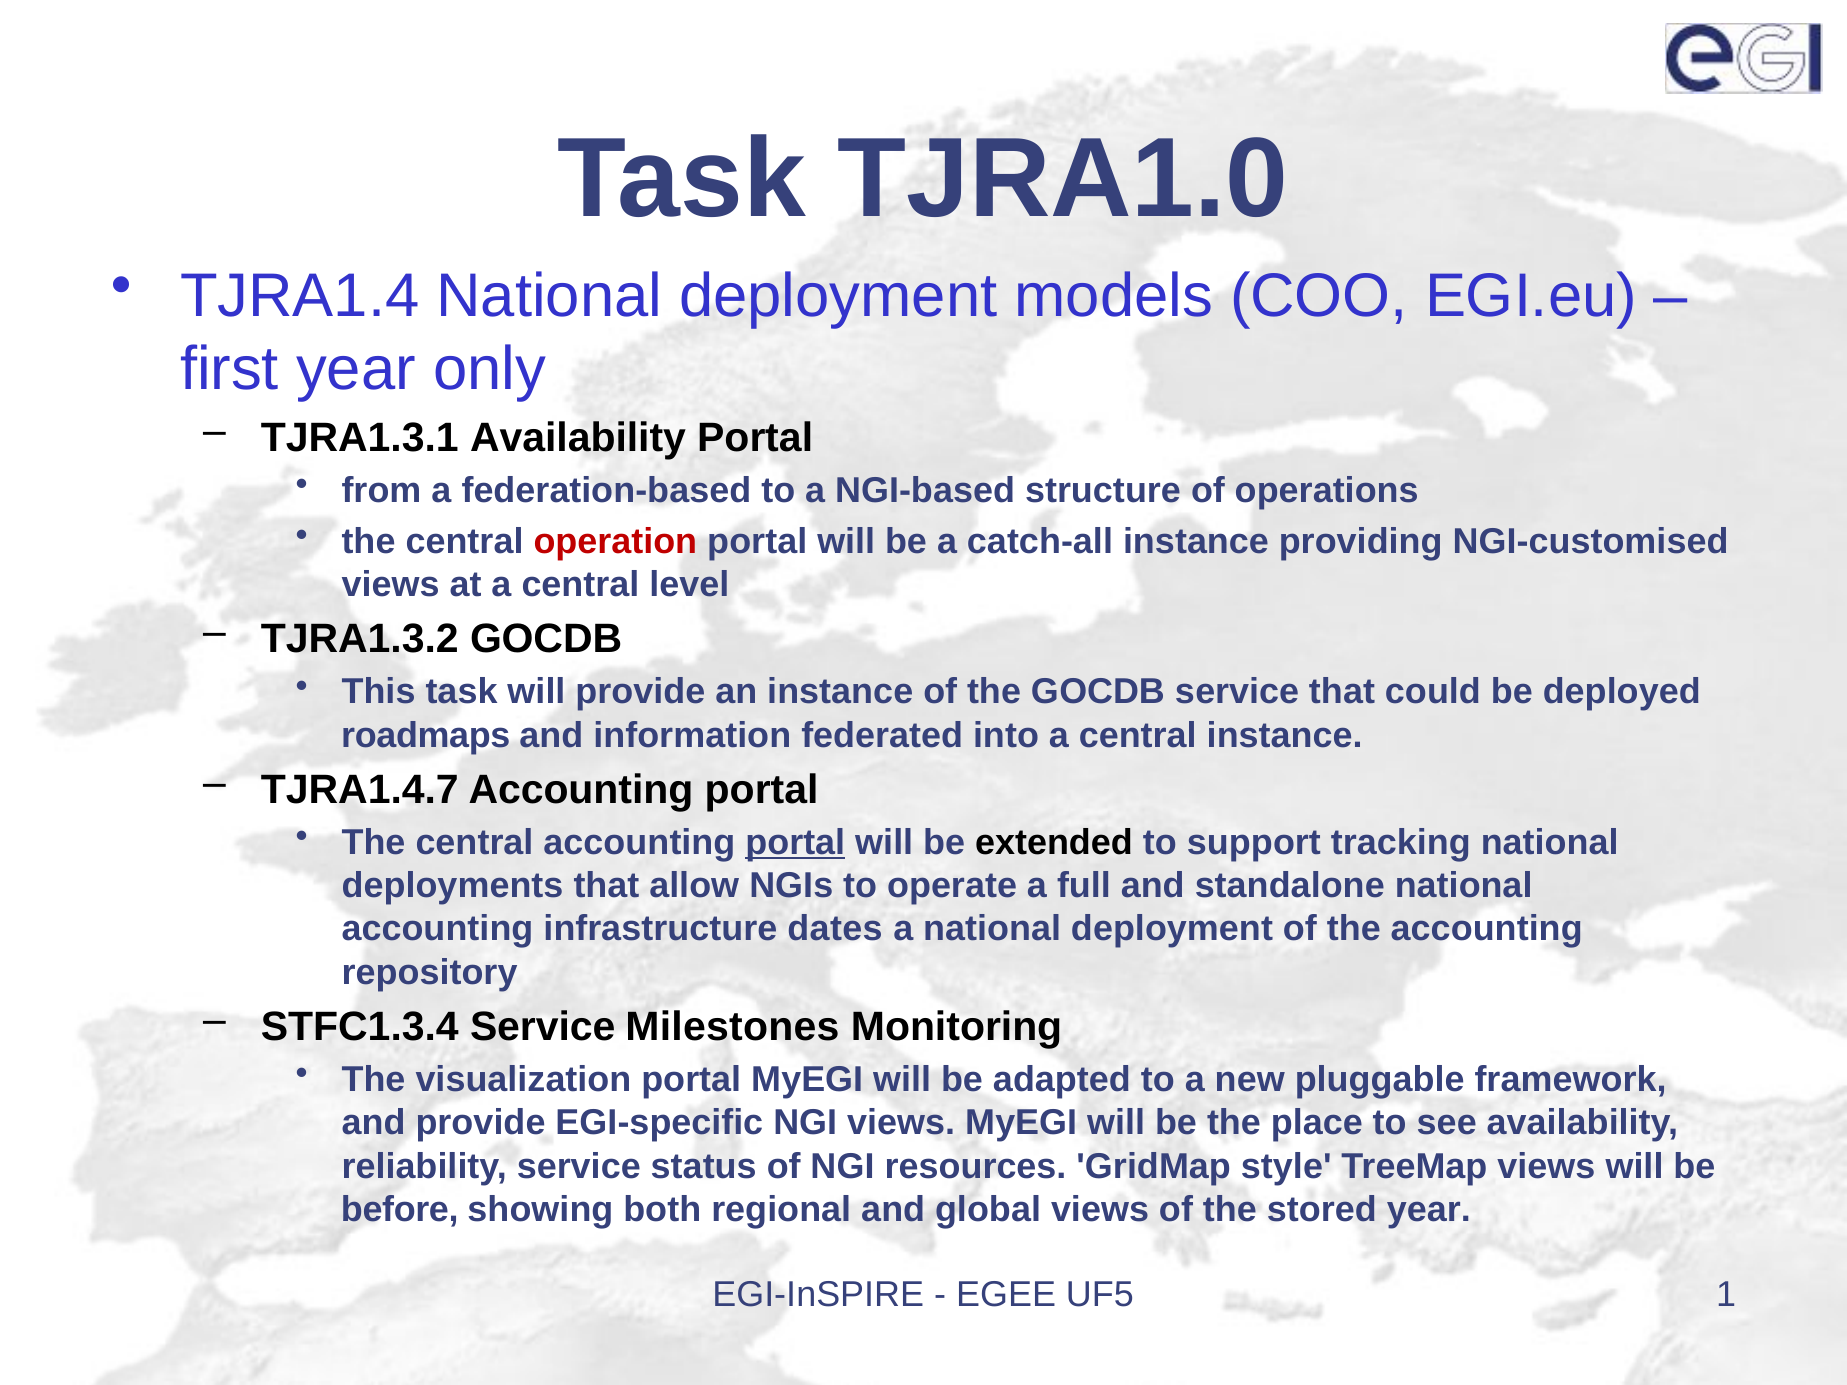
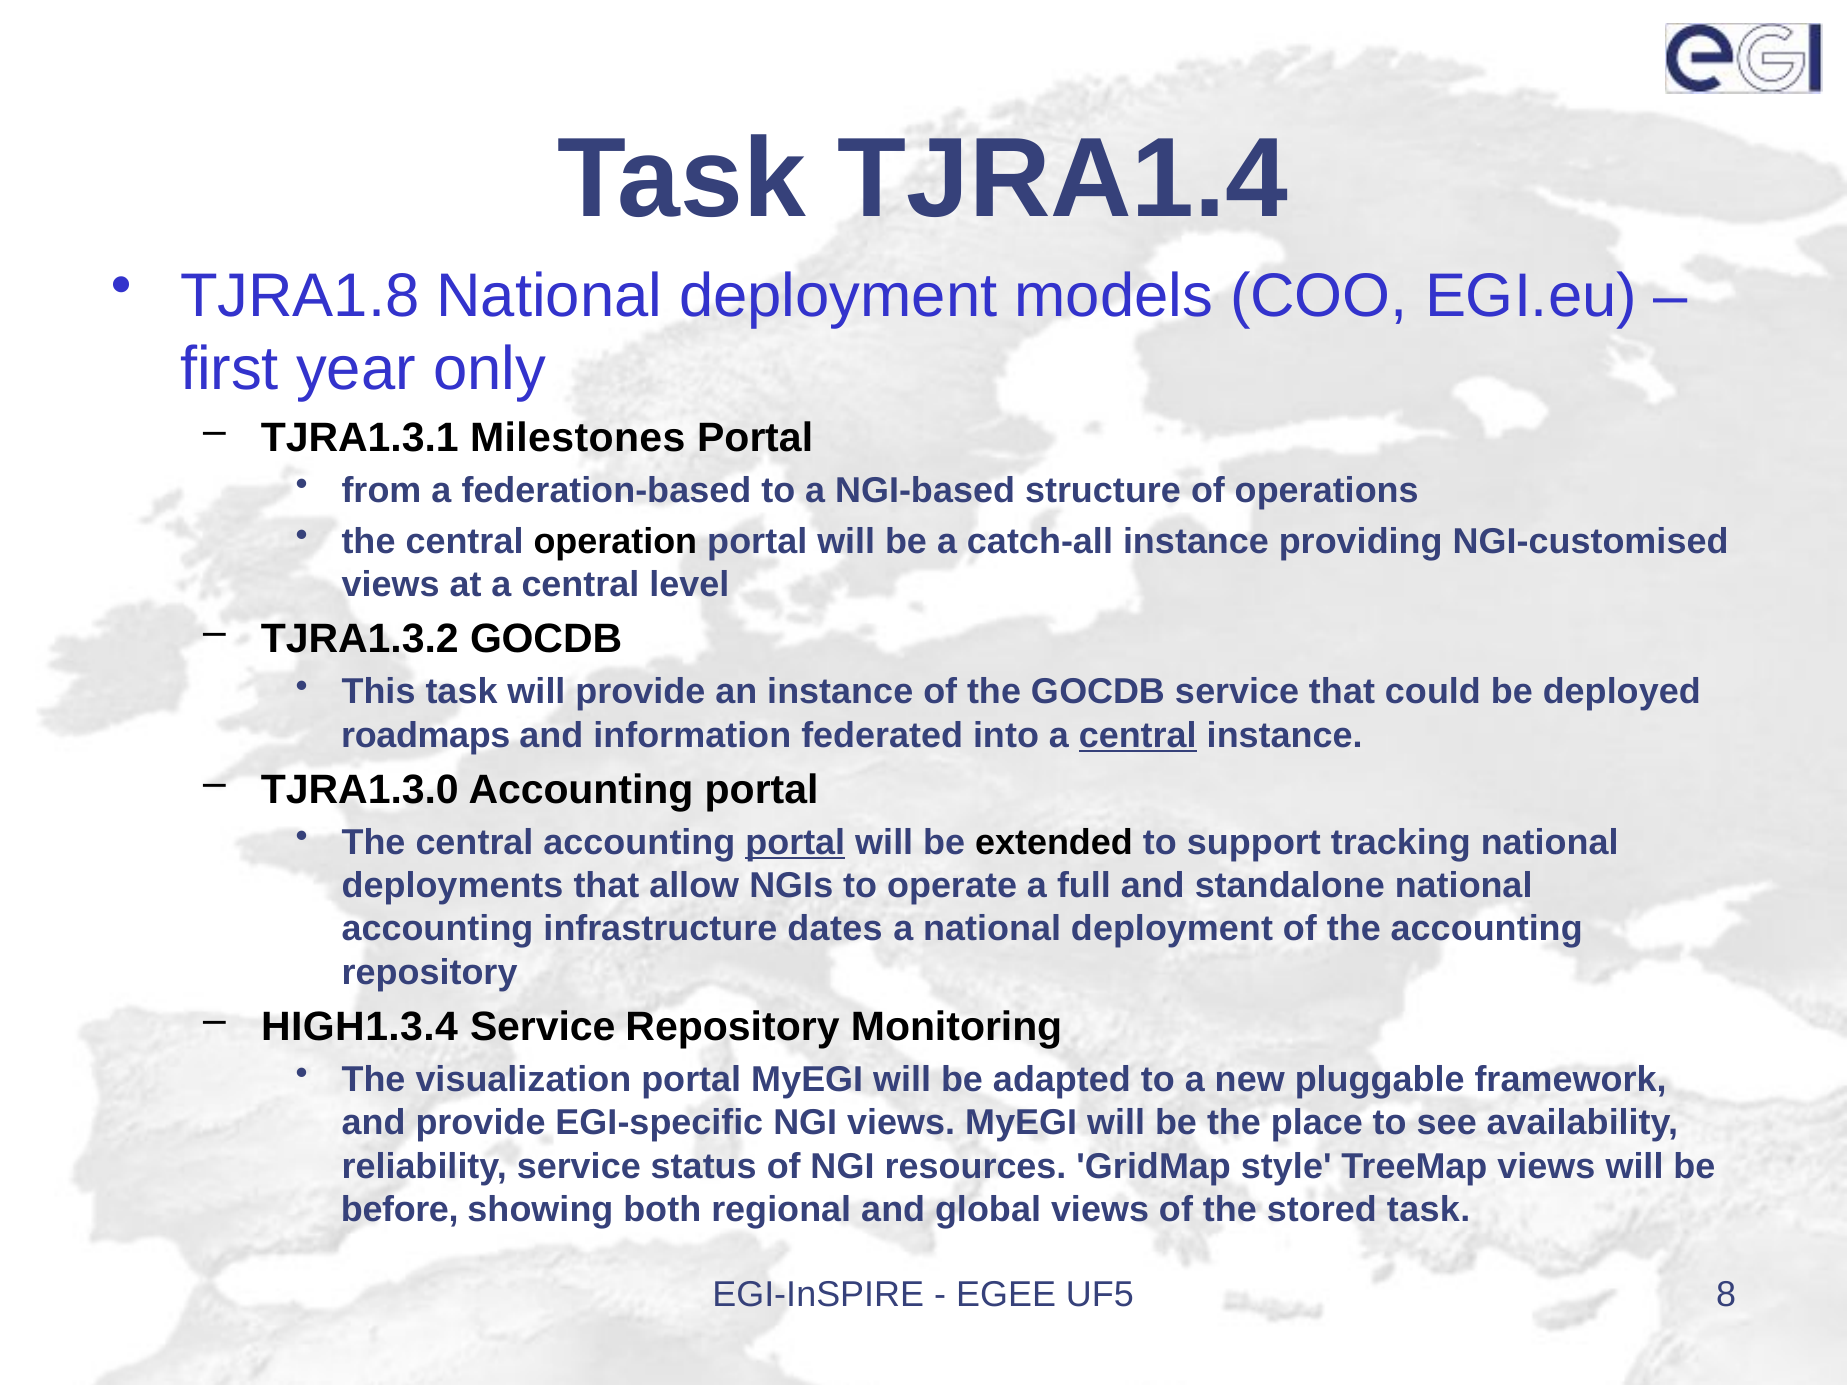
TJRA1.0: TJRA1.0 -> TJRA1.4 (1063, 179)
TJRA1.4: TJRA1.4 -> TJRA1.8 (300, 296)
TJRA1.3.1 Availability: Availability -> Milestones (578, 438)
operation colour: red -> black (615, 541)
central underline: none -> present (1138, 735)
TJRA1.4.7: TJRA1.4.7 -> TJRA1.3.0 (360, 790)
STFC1.3.4: STFC1.3.4 -> HIGH1.3.4 (360, 1027)
Service Milestones: Milestones -> Repository (733, 1027)
stored year: year -> task (1429, 1210)
1: 1 -> 8 (1726, 1295)
